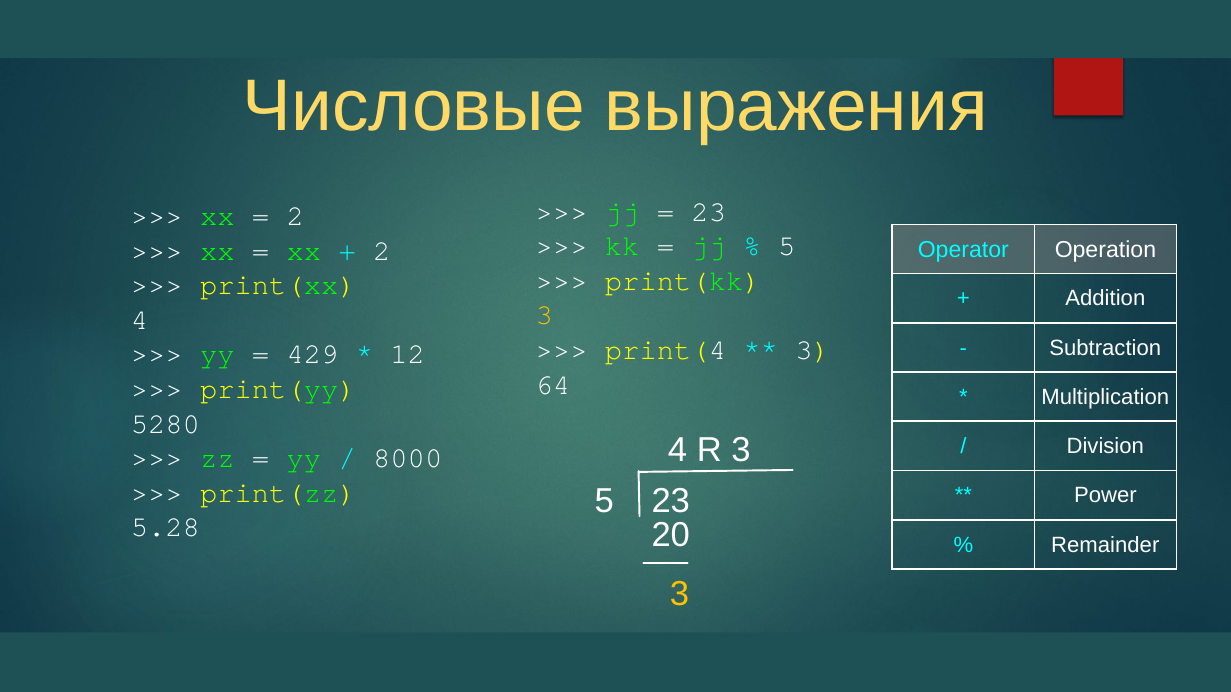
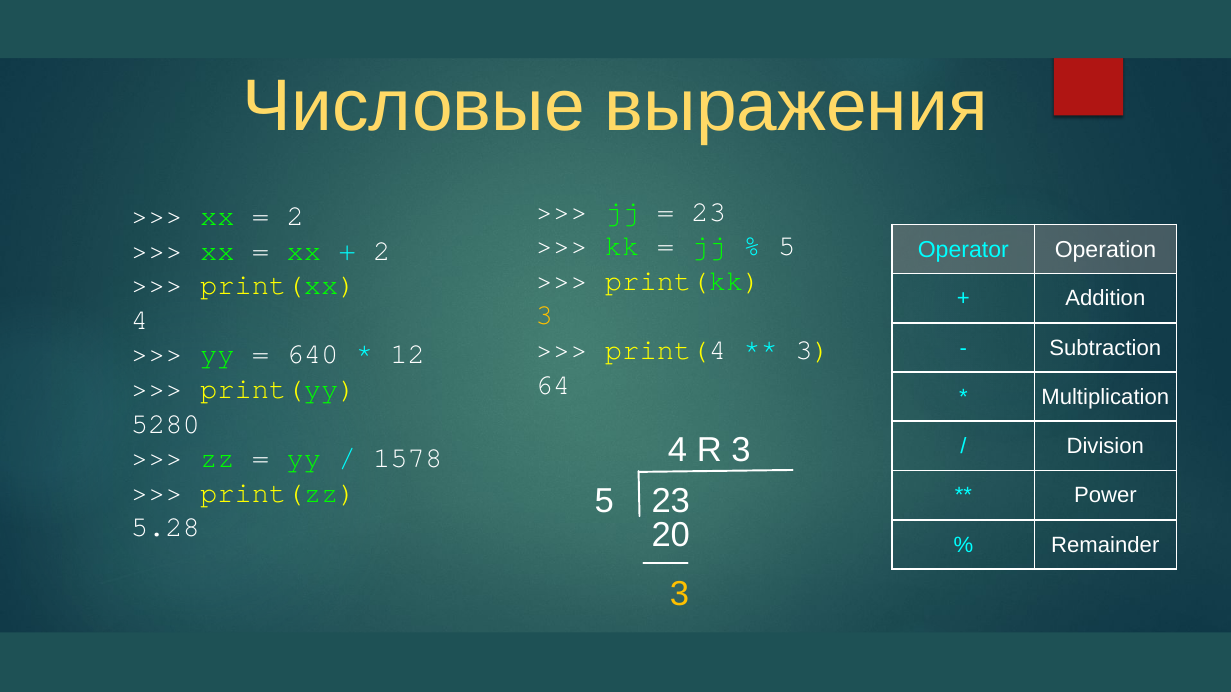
429: 429 -> 640 (313, 355)
8000: 8000 -> 1578 (408, 458)
